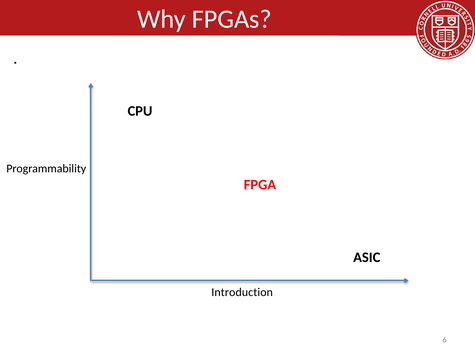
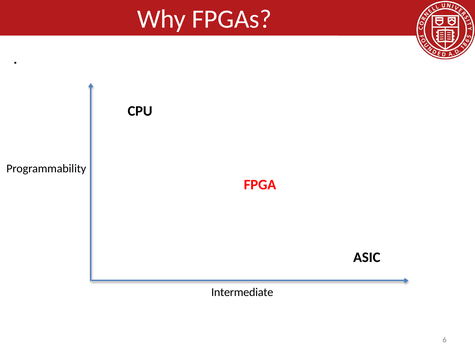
Introduction: Introduction -> Intermediate (242, 293)
